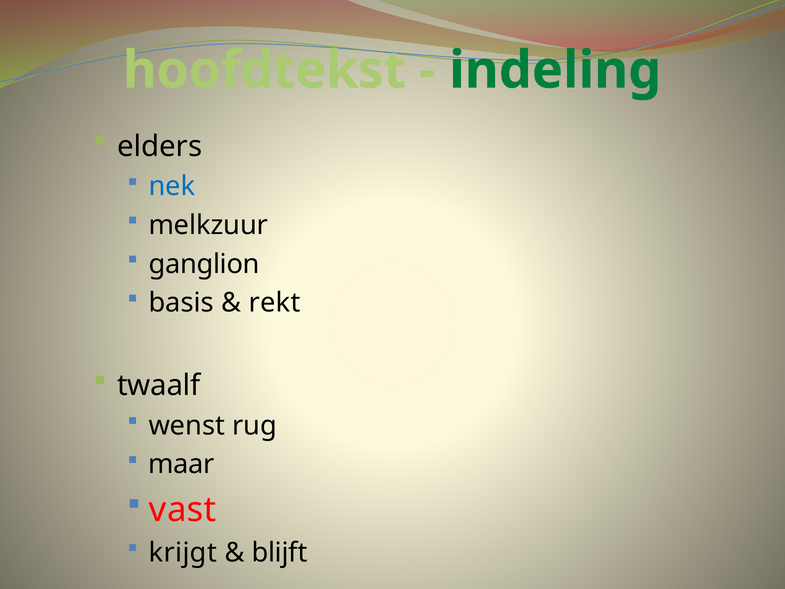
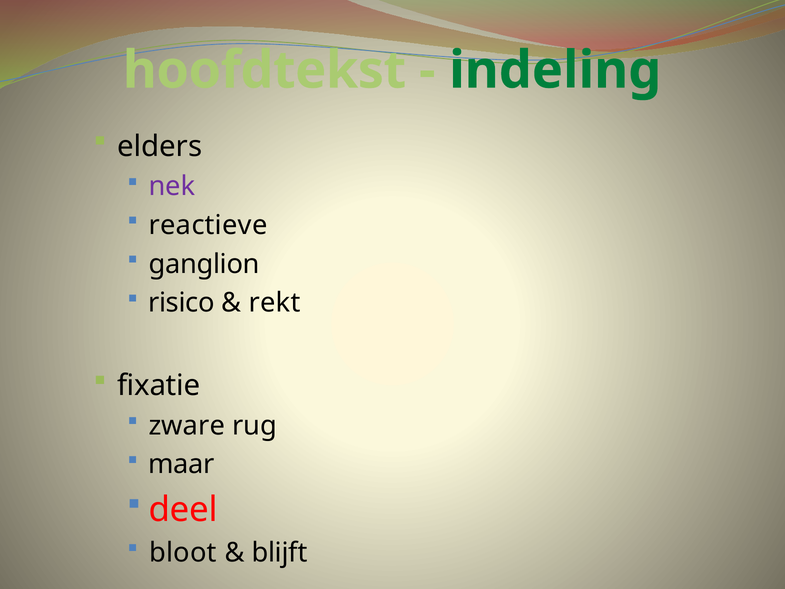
nek colour: blue -> purple (172, 186)
melkzuur: melkzuur -> reactieve (208, 225)
basis: basis -> risico (181, 303)
twaalf: twaalf -> fixatie (159, 385)
wenst: wenst -> zware (187, 425)
vast: vast -> deel (183, 510)
krijgt: krijgt -> bloot (183, 552)
